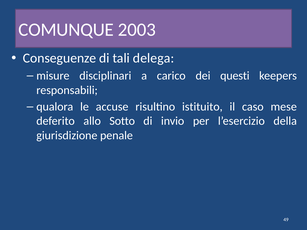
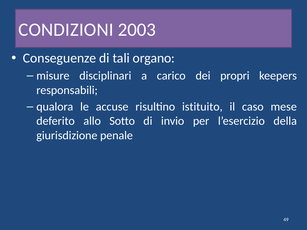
COMUNQUE: COMUNQUE -> CONDIZIONI (66, 30)
delega: delega -> organo (154, 58)
questi: questi -> propri (235, 76)
